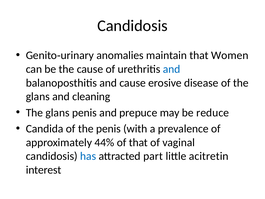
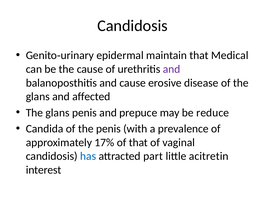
anomalies: anomalies -> epidermal (120, 55)
Women: Women -> Medical (230, 55)
and colour: blue -> purple (172, 69)
cleaning: cleaning -> affected (91, 96)
44%: 44% -> 17% (104, 142)
